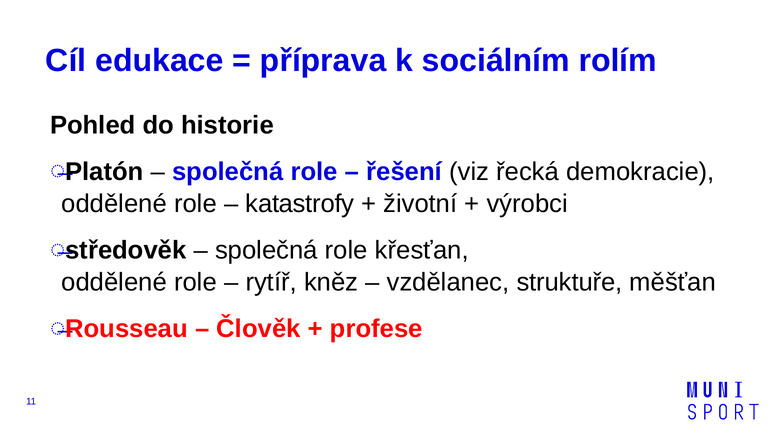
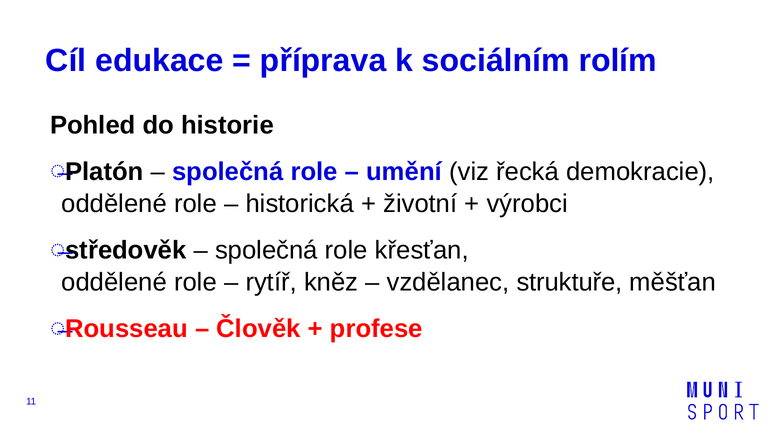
řešení: řešení -> umění (404, 172)
katastrofy: katastrofy -> historická (300, 204)
